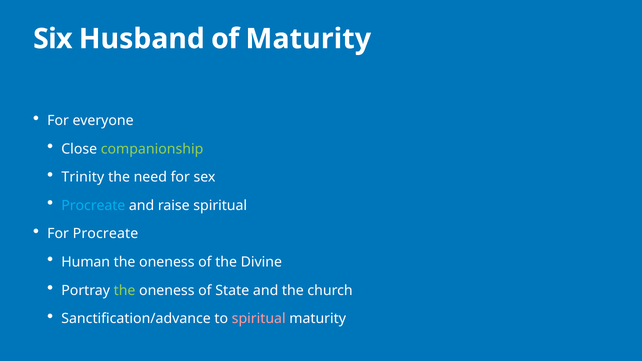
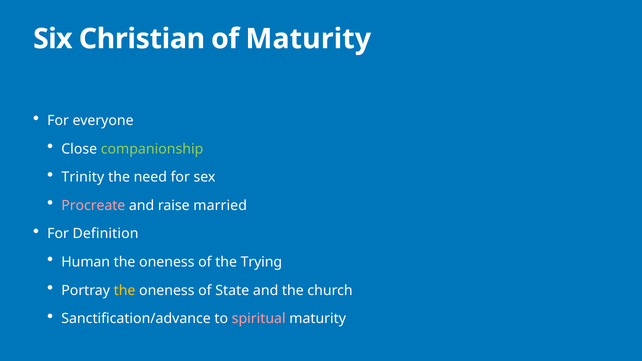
Husband: Husband -> Christian (142, 39)
Procreate colour: light blue -> pink (93, 206)
raise spiritual: spiritual -> married (220, 206)
For Procreate: Procreate -> Definition (106, 234)
Divine: Divine -> Trying (261, 262)
the colour: light green -> yellow (125, 290)
